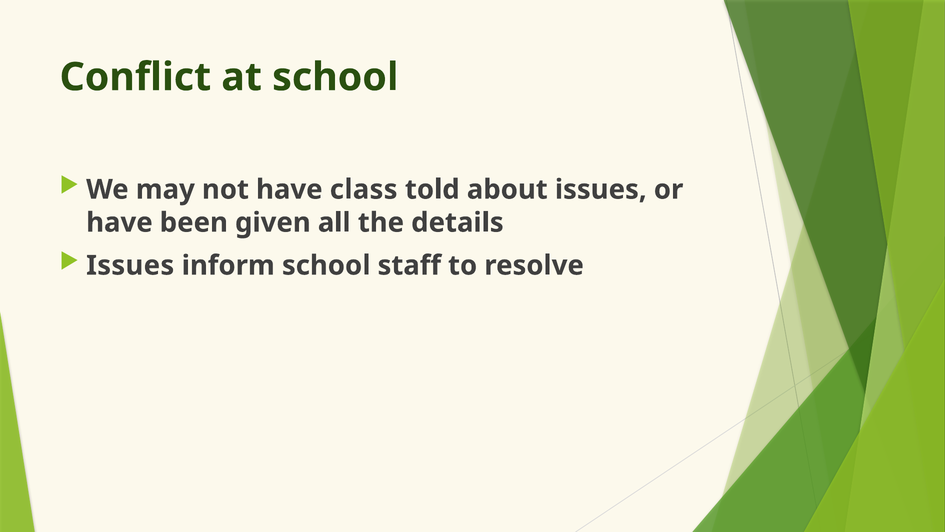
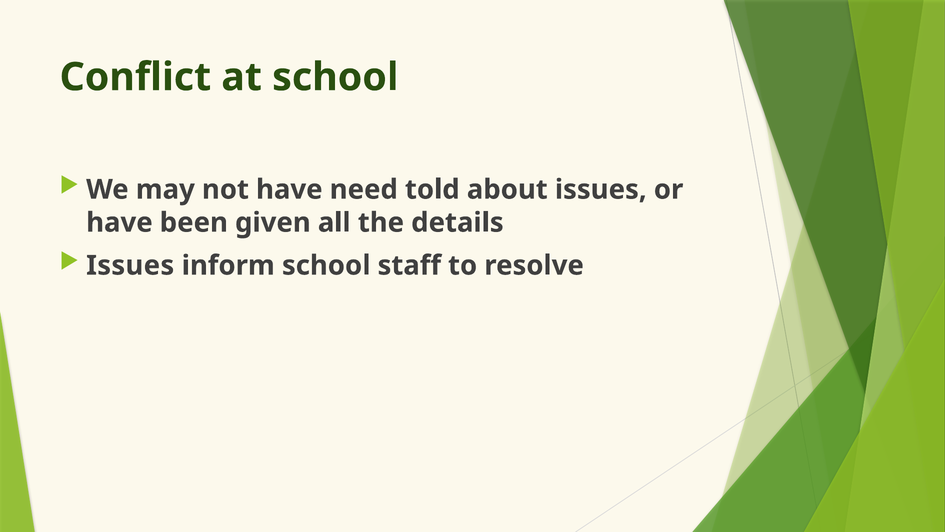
class: class -> need (364, 189)
